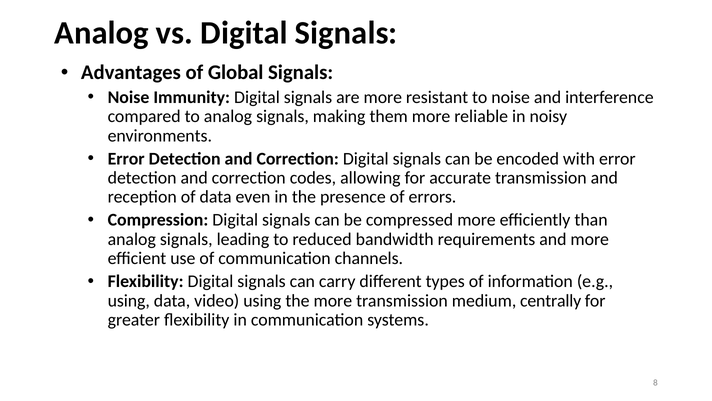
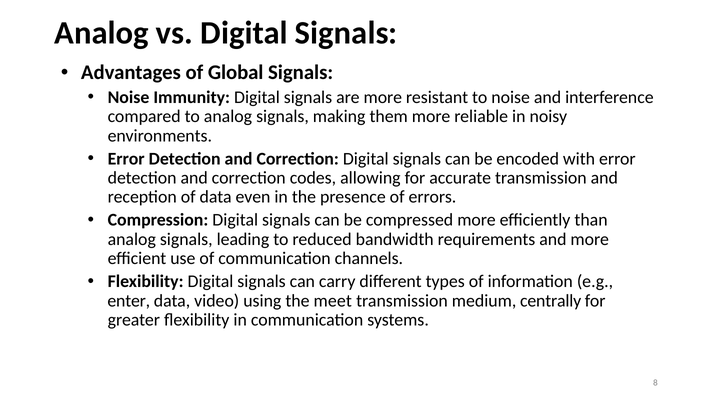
using: using -> enter (129, 300)
the more: more -> meet (333, 300)
